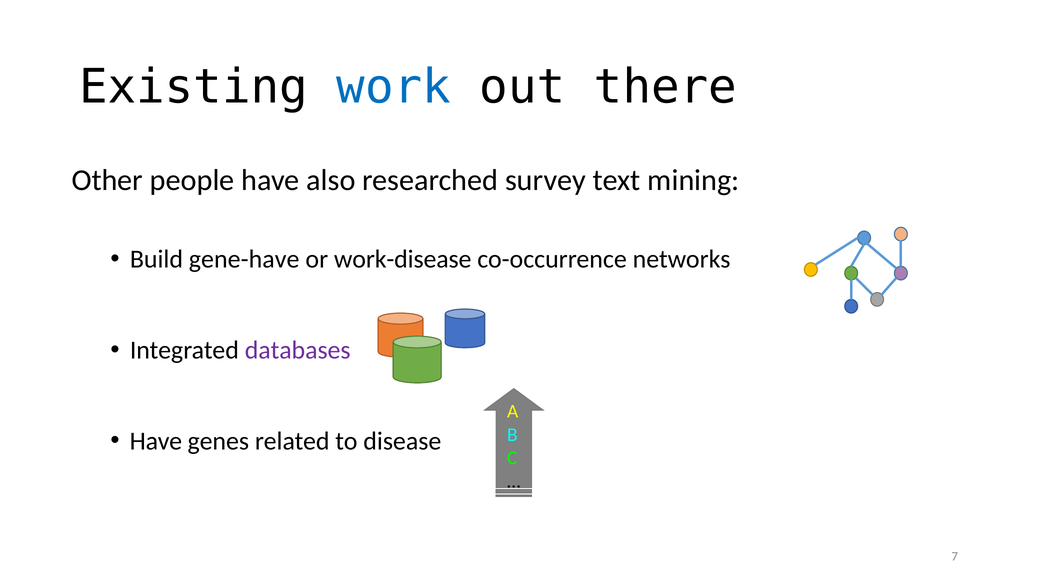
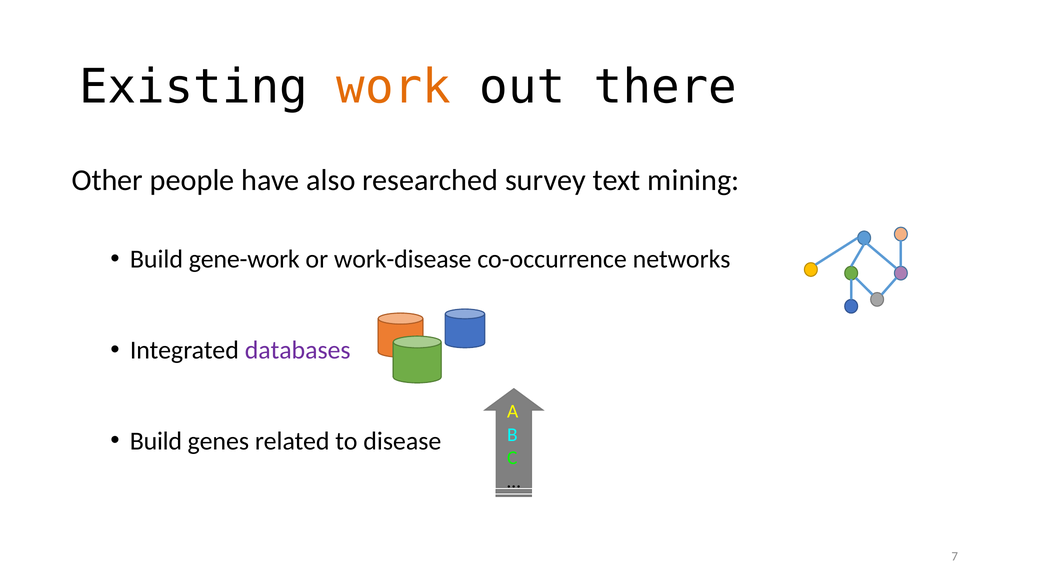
work colour: blue -> orange (394, 87)
gene-have: gene-have -> gene-work (244, 260)
Have: Have -> Build (156, 441)
